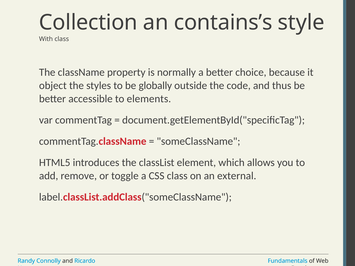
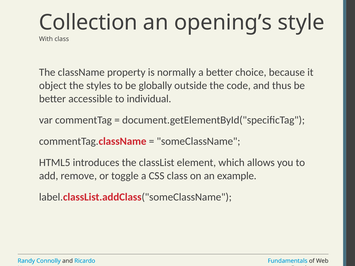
contains’s: contains’s -> opening’s (223, 23)
elements: elements -> individual (149, 99)
external: external -> example (237, 176)
